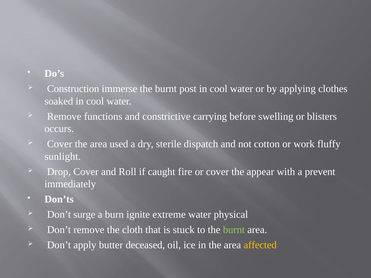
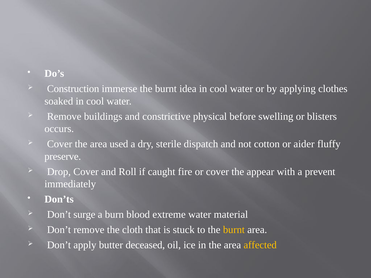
post: post -> idea (188, 89)
functions: functions -> buildings (103, 117)
carrying: carrying -> physical (210, 117)
work: work -> aider (304, 144)
sunlight: sunlight -> preserve (63, 157)
ignite: ignite -> blood (138, 215)
physical: physical -> material (231, 215)
burnt colour: light green -> yellow (234, 230)
